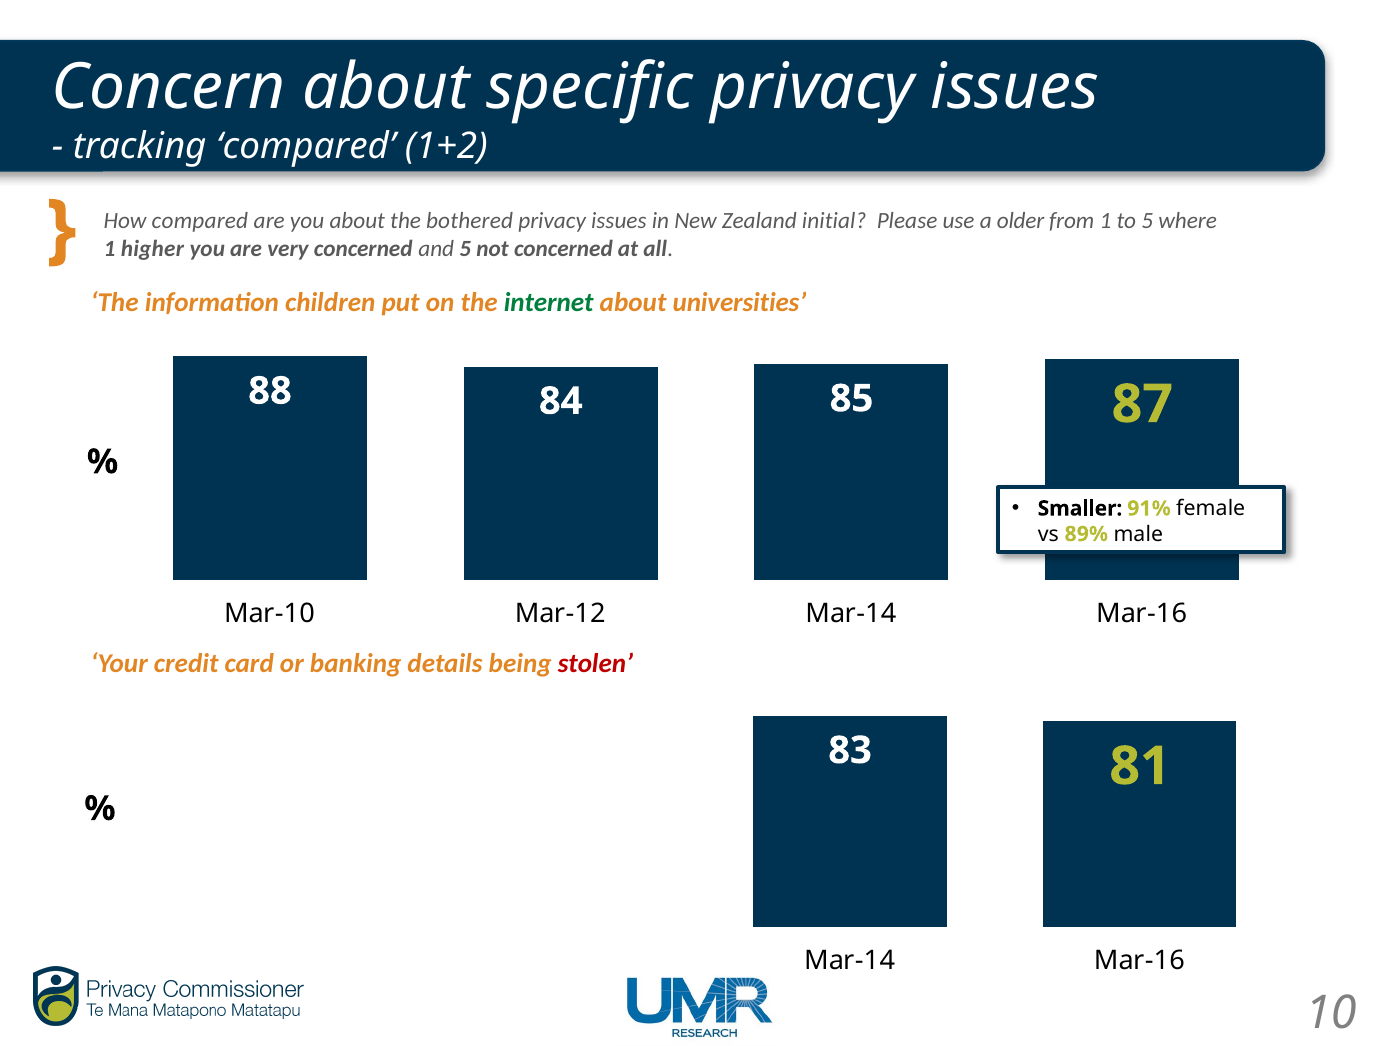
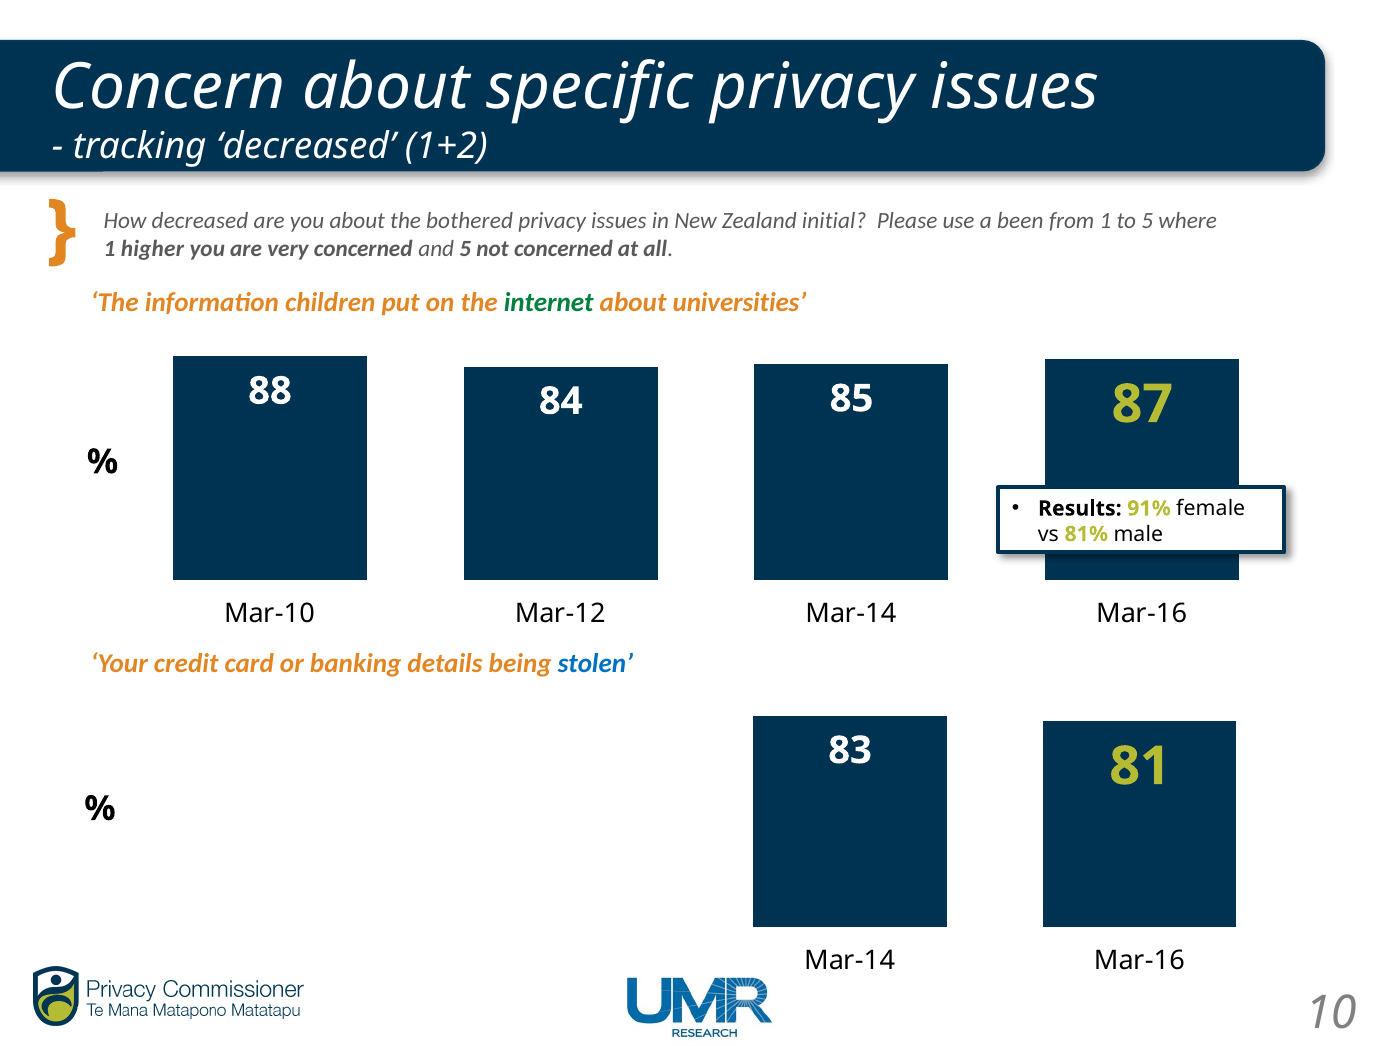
tracking compared: compared -> decreased (306, 146)
How compared: compared -> decreased (200, 221)
older: older -> been (1020, 221)
Smaller: Smaller -> Results (1080, 509)
89%: 89% -> 81% (1086, 534)
stolen colour: red -> blue (595, 663)
